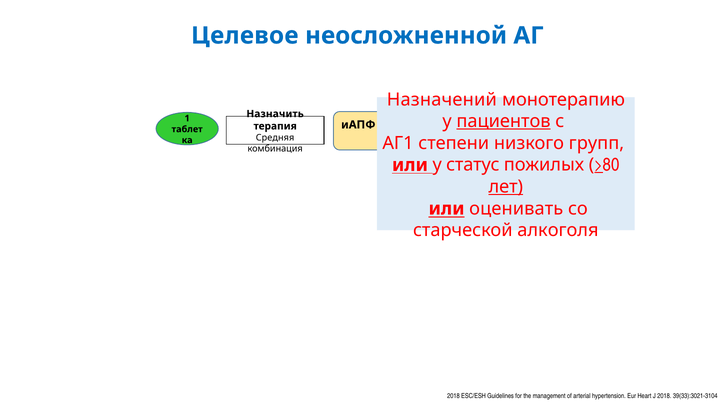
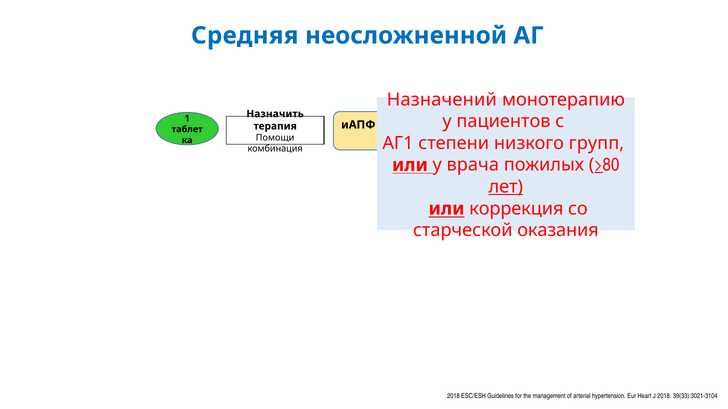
Целевое: Целевое -> Средняя (245, 36)
пациентов underline: present -> none (504, 121)
Средняя: Средняя -> Помощи (275, 138)
статус: статус -> врача (473, 165)
оценивать: оценивать -> коррекция (516, 209)
алкоголя: алкоголя -> оказания (558, 231)
